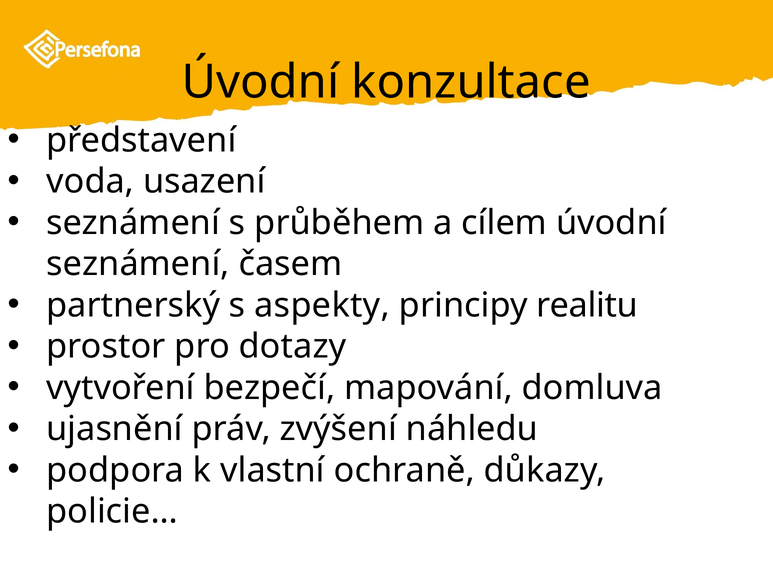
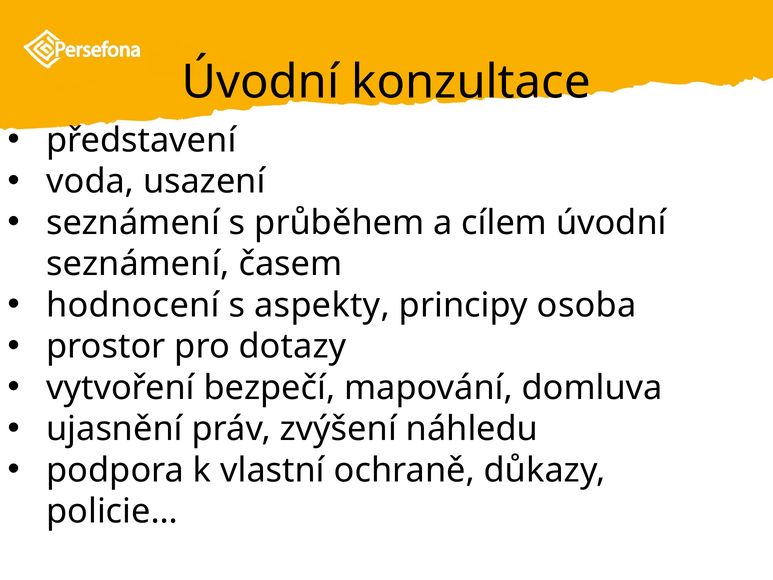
partnerský: partnerský -> hodnocení (133, 305)
realitu: realitu -> osoba (587, 305)
